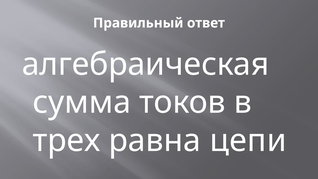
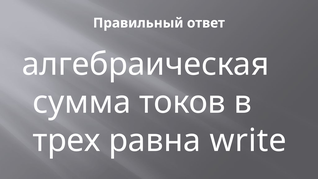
цепи: цепи -> write (248, 141)
